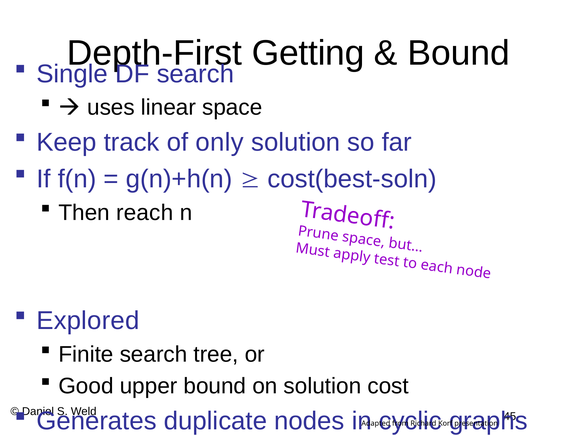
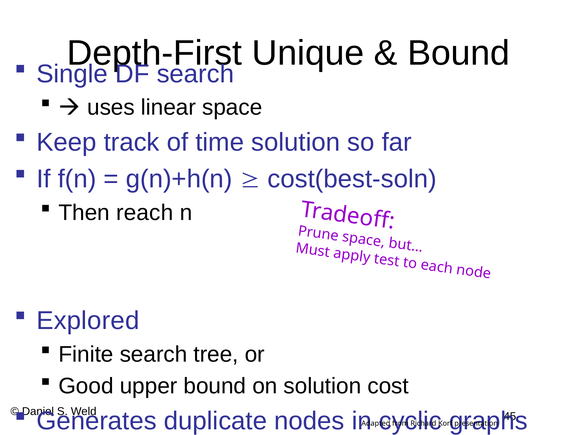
Getting: Getting -> Unique (308, 53)
only: only -> time (220, 142)
